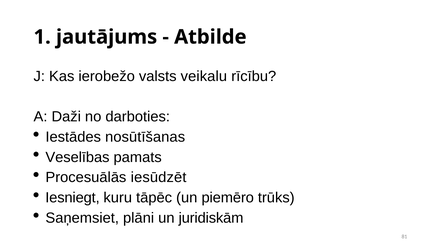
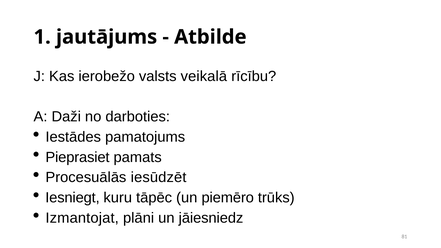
veikalu: veikalu -> veikalā (204, 76)
nosūtīšanas: nosūtīšanas -> pamatojums (145, 137)
Veselības: Veselības -> Pieprasiet (78, 157)
Saņemsiet: Saņemsiet -> Izmantojat (82, 218)
juridiskām: juridiskām -> jāiesniedz (211, 218)
